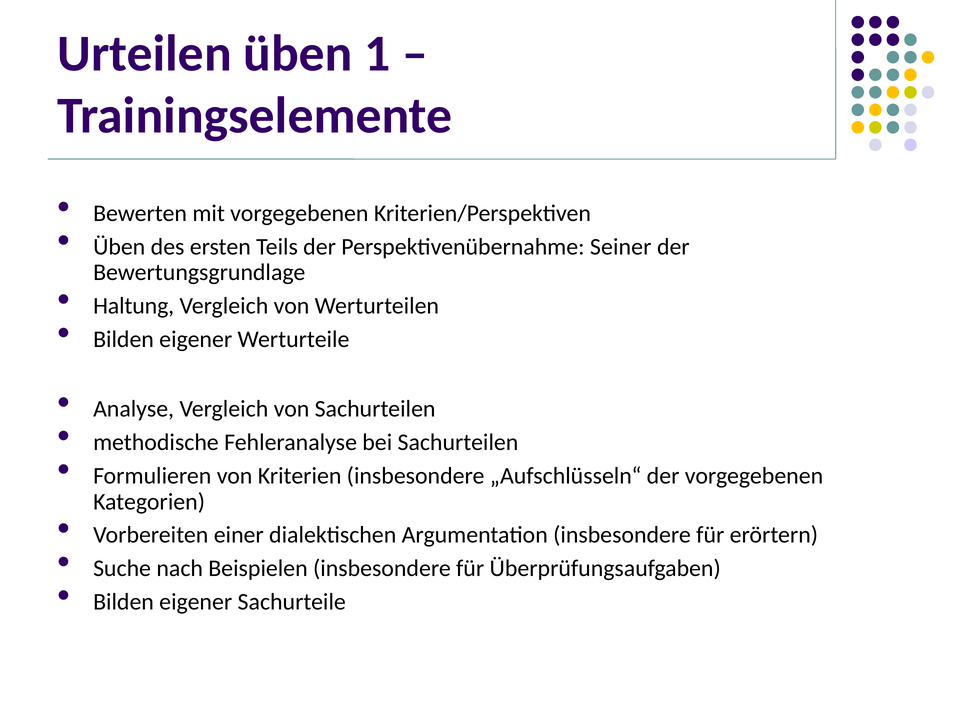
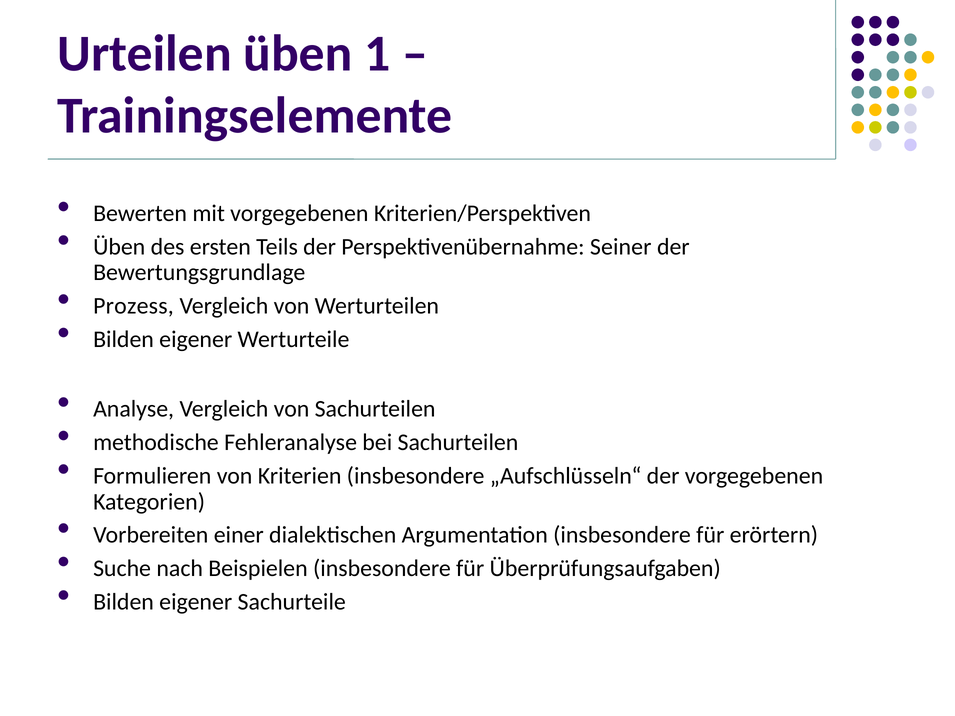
Haltung: Haltung -> Prozess (133, 306)
